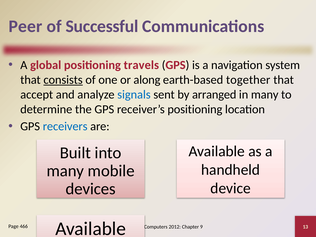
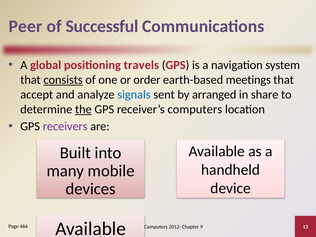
along: along -> order (147, 80)
together: together -> meetings (248, 80)
in many: many -> share (265, 95)
the underline: none -> present (83, 109)
receiver’s positioning: positioning -> computers (195, 109)
receivers colour: blue -> purple (65, 126)
